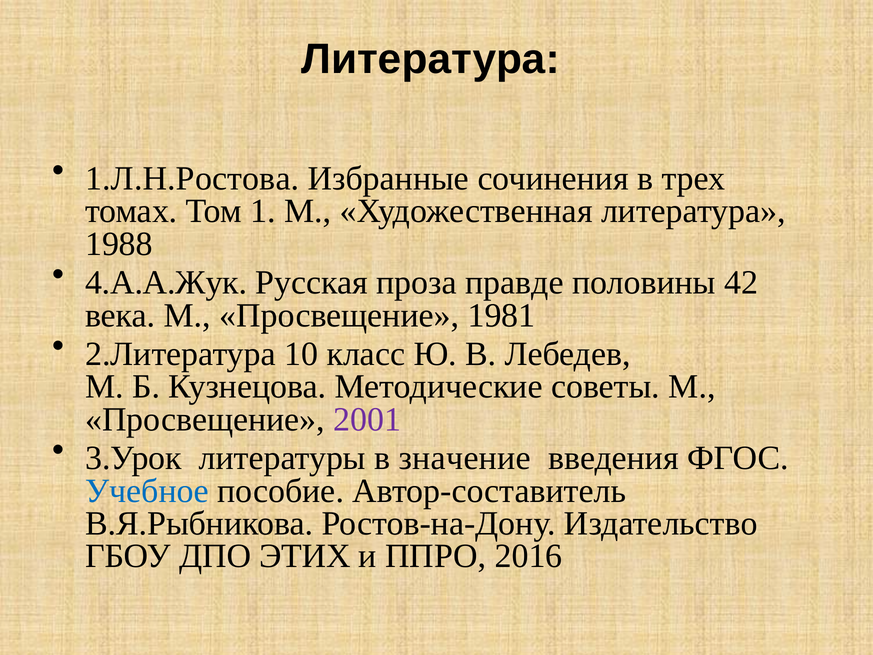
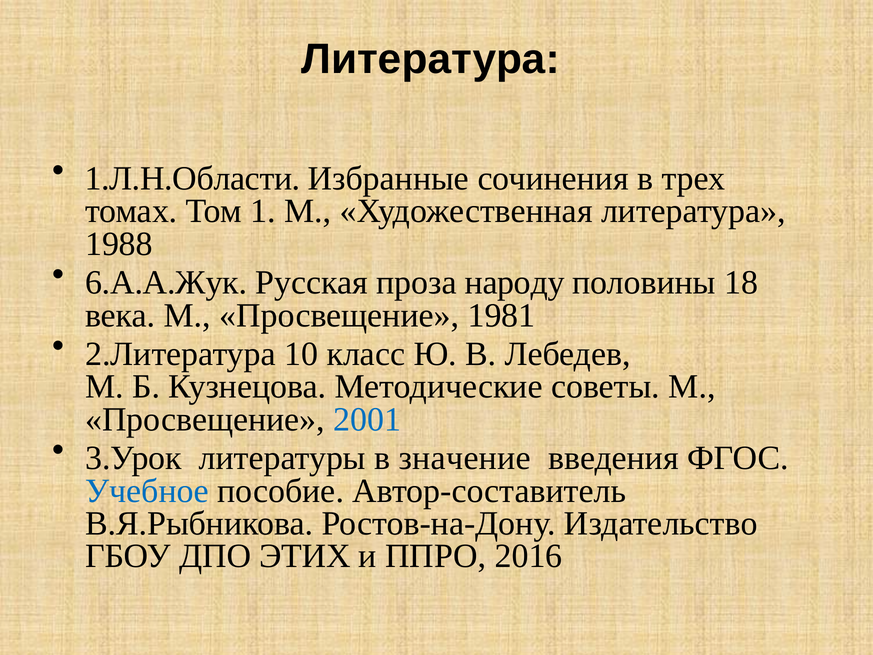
1.Л.Н.Ростова: 1.Л.Н.Ростова -> 1.Л.Н.Области (192, 179)
4.А.А.Жук: 4.А.А.Жук -> 6.А.А.Жук (166, 283)
правде: правде -> народу (515, 283)
42: 42 -> 18 (741, 283)
2001 colour: purple -> blue (367, 419)
